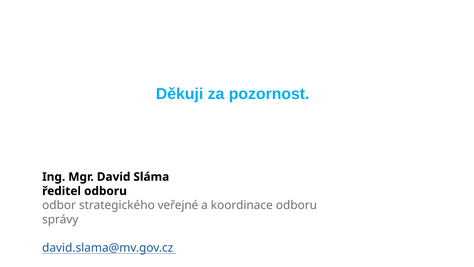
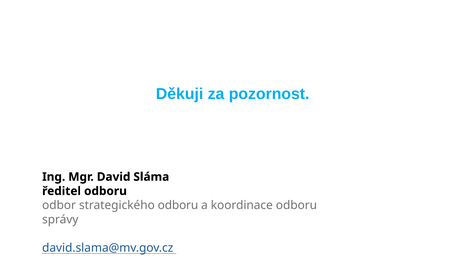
strategického veřejné: veřejné -> odboru (178, 205)
